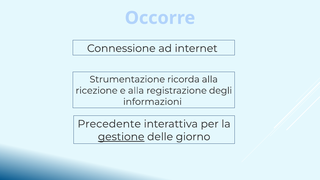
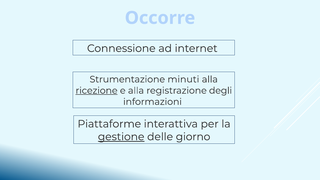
ricorda: ricorda -> minuti (183, 79)
ricezione underline: none -> present (97, 91)
Precedente: Precedente -> Piattaforme (109, 124)
